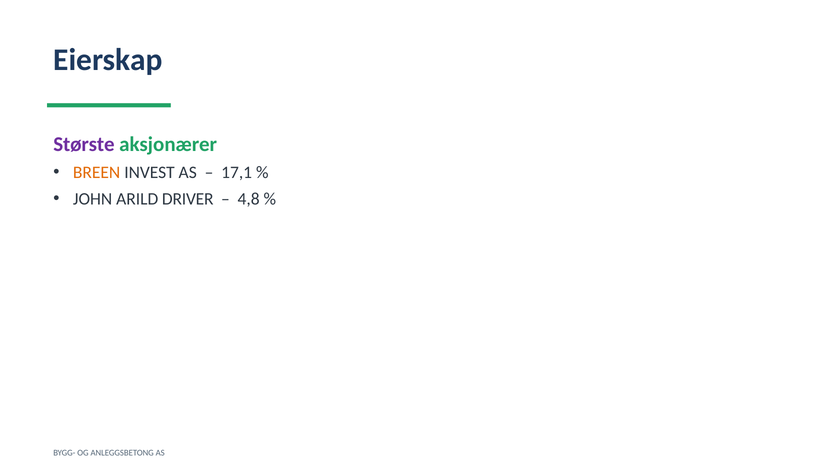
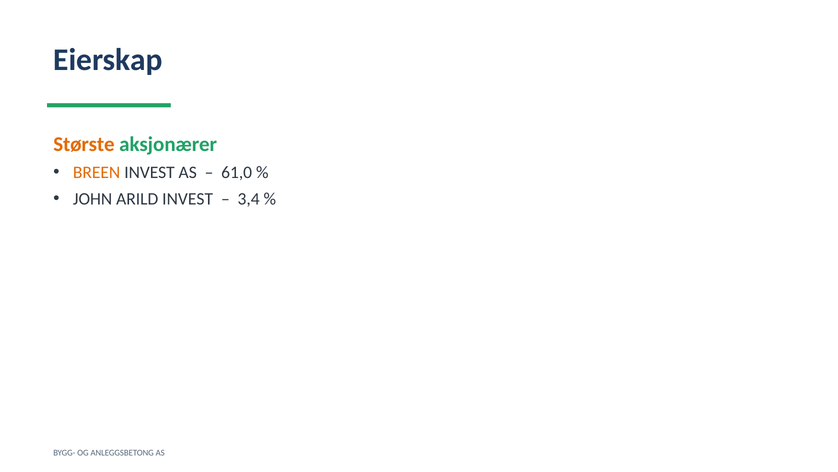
Største colour: purple -> orange (84, 144)
17,1: 17,1 -> 61,0 (237, 172)
ARILD DRIVER: DRIVER -> INVEST (188, 199)
4,8: 4,8 -> 3,4 (249, 199)
